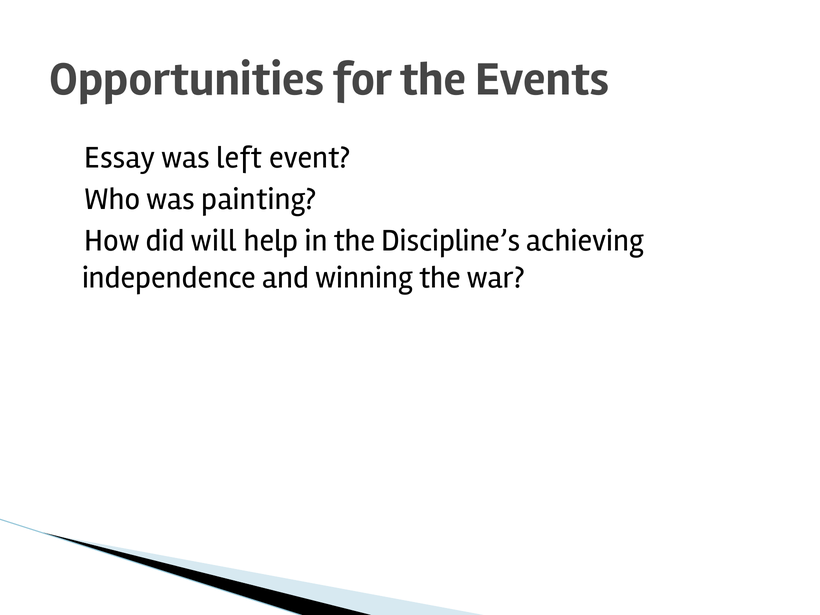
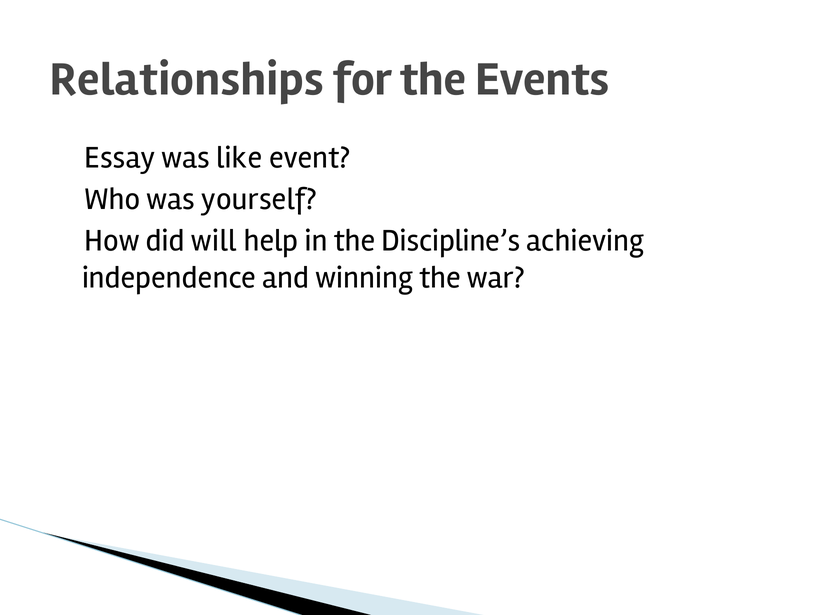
Opportunities: Opportunities -> Relationships (187, 79)
left: left -> like (239, 158)
painting: painting -> yourself (259, 199)
